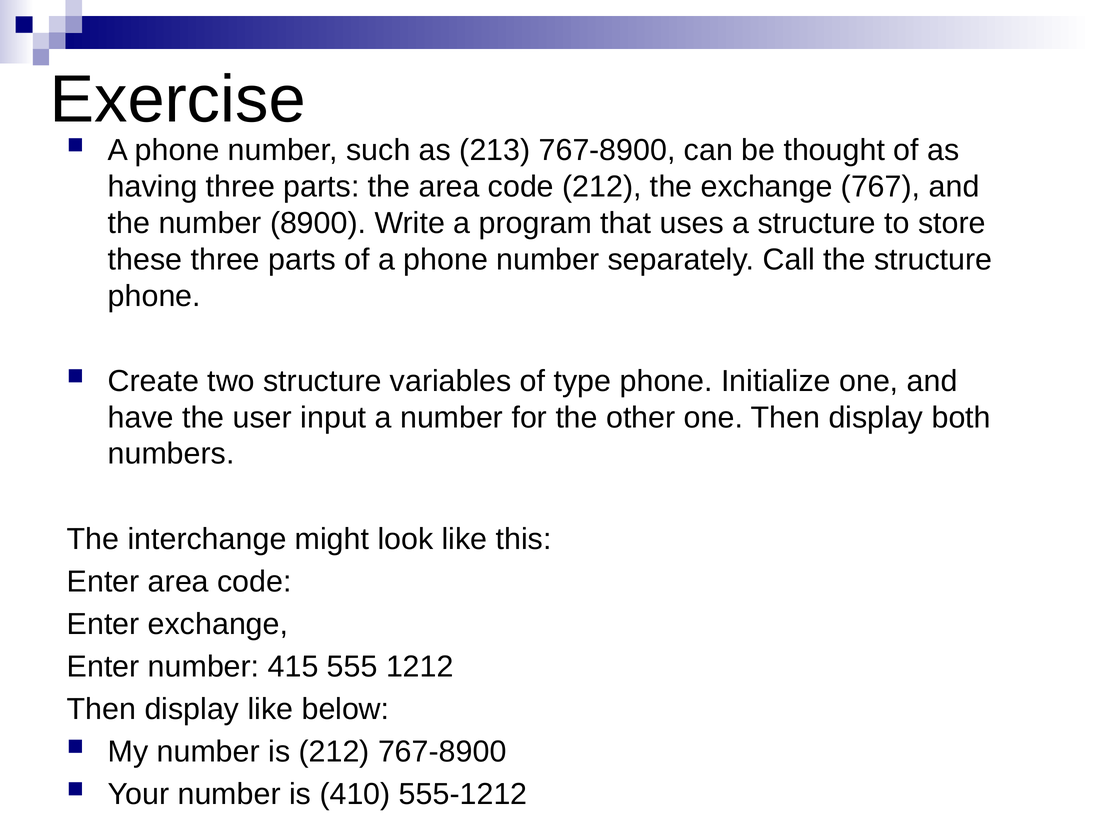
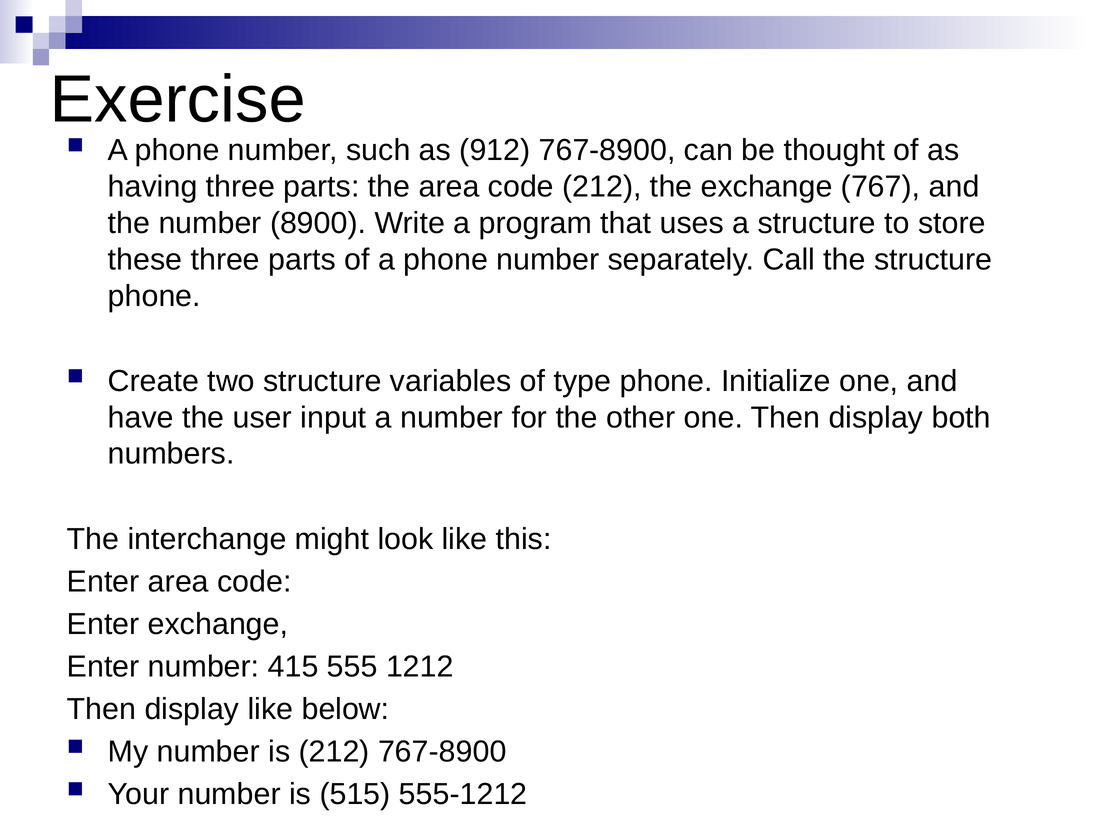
213: 213 -> 912 (495, 150)
410: 410 -> 515 (355, 794)
